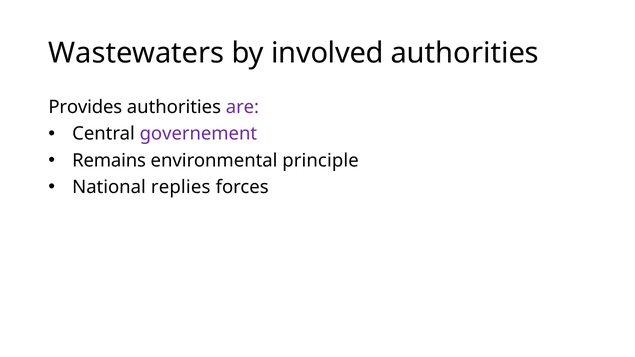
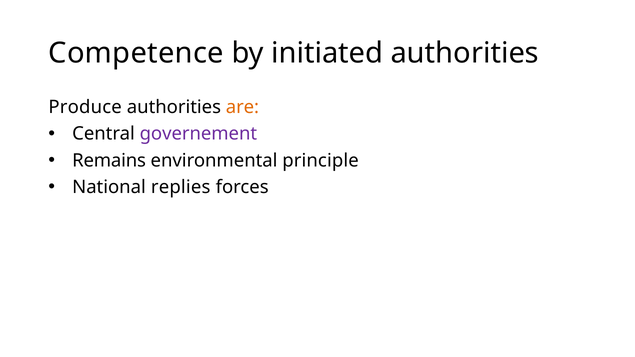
Wastewaters: Wastewaters -> Competence (136, 53)
involved: involved -> initiated (327, 53)
Provides: Provides -> Produce (85, 107)
are colour: purple -> orange (242, 107)
